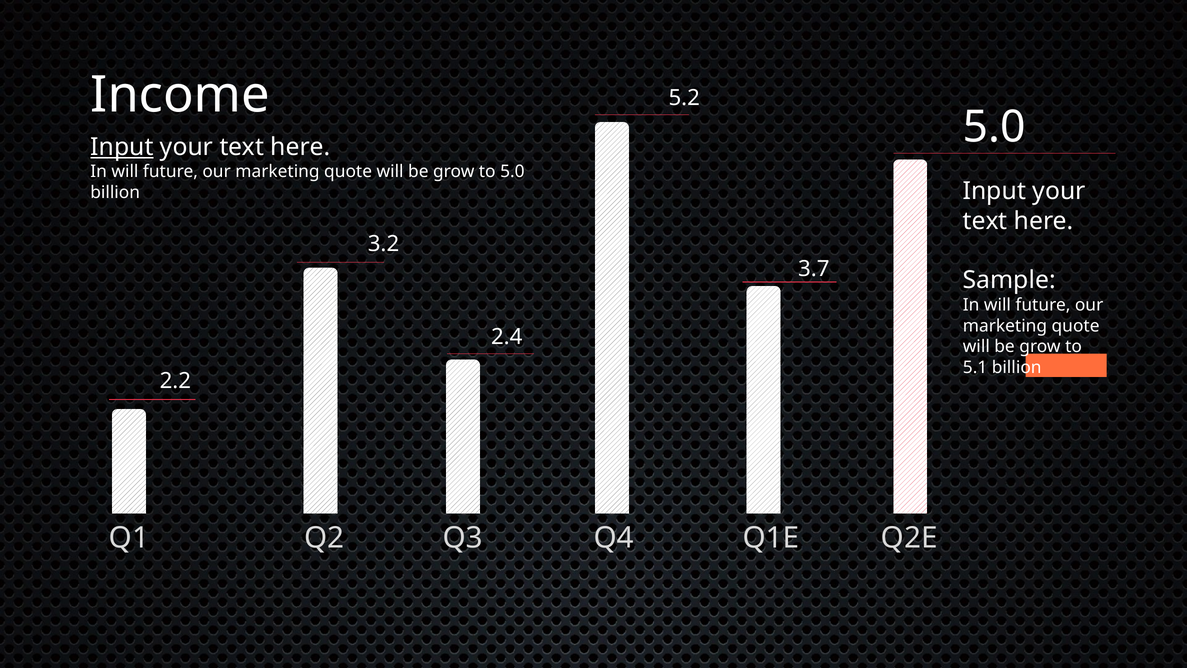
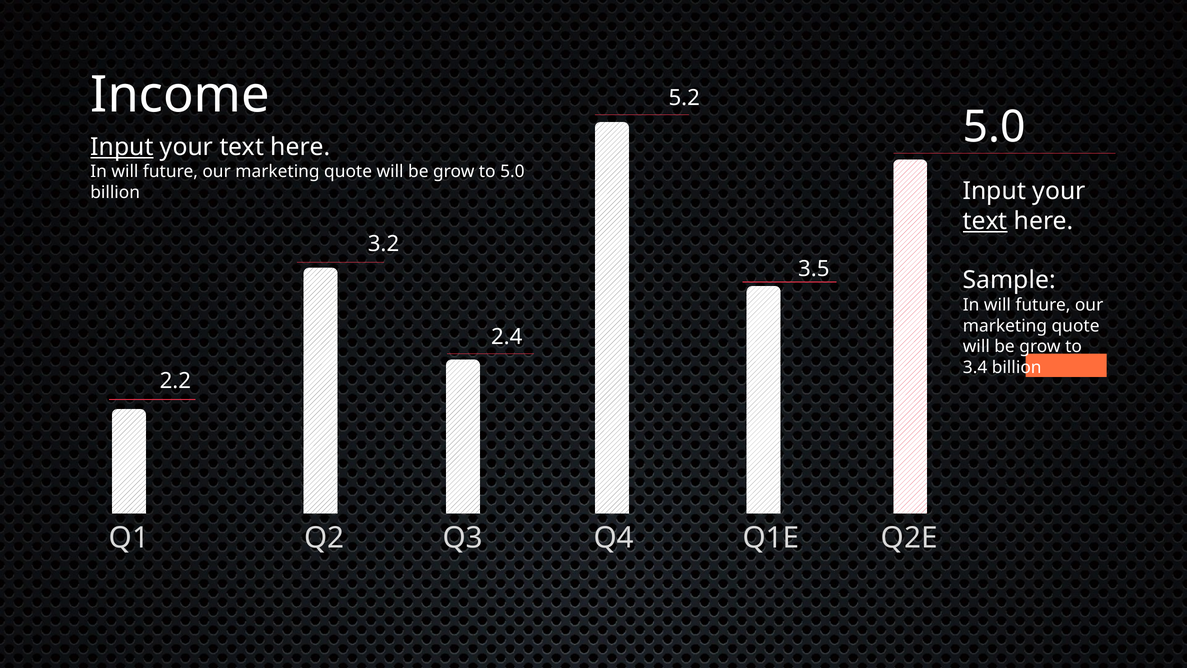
text underline: none -> present (985, 221)
3.7: 3.7 -> 3.5 (814, 269)
5.1: 5.1 -> 3.4 (975, 367)
